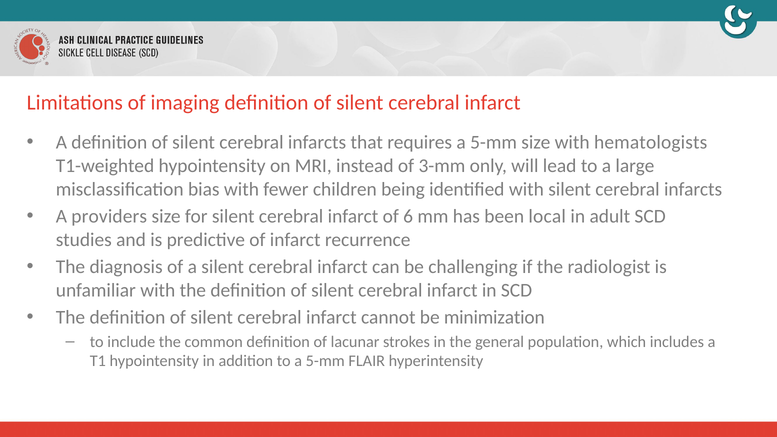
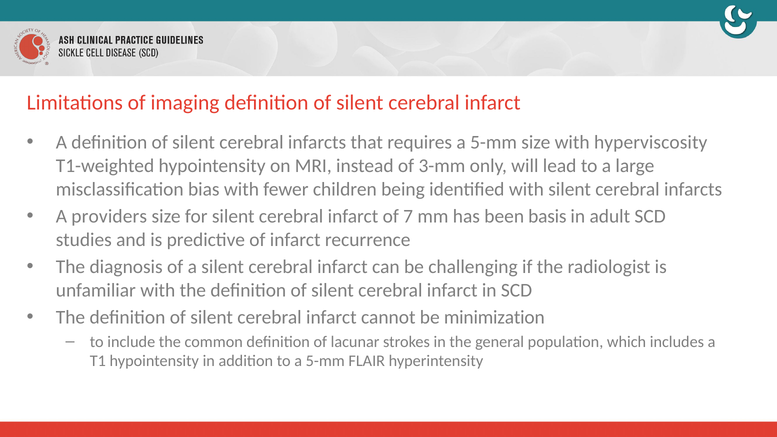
hematologists: hematologists -> hyperviscosity (651, 143)
6: 6 -> 7 (408, 216)
local: local -> basis (547, 216)
